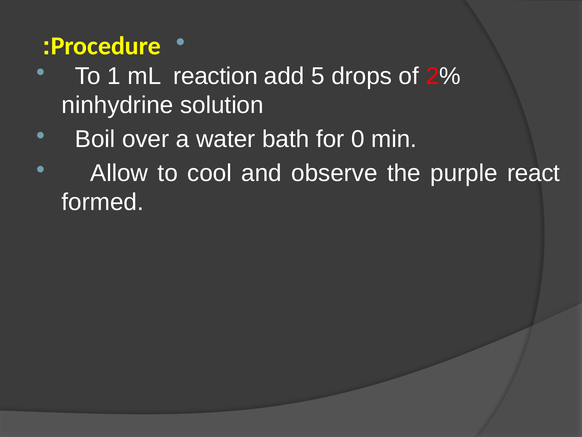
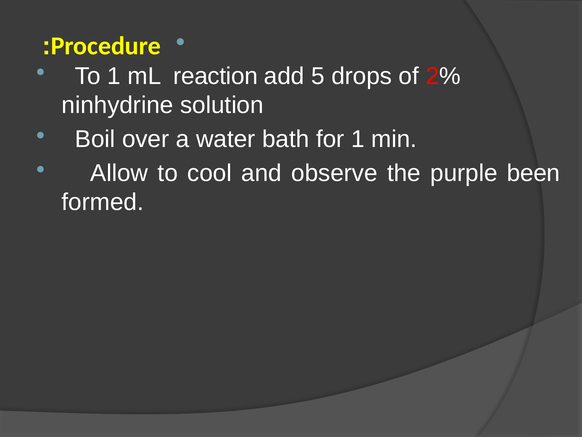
for 0: 0 -> 1 (358, 139)
react: react -> been (534, 173)
